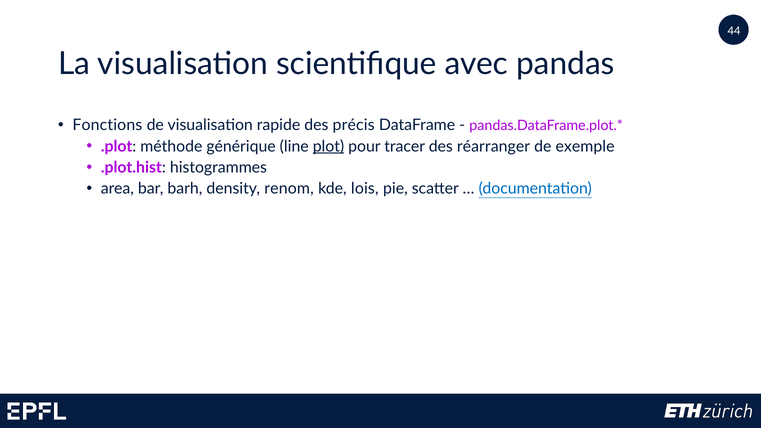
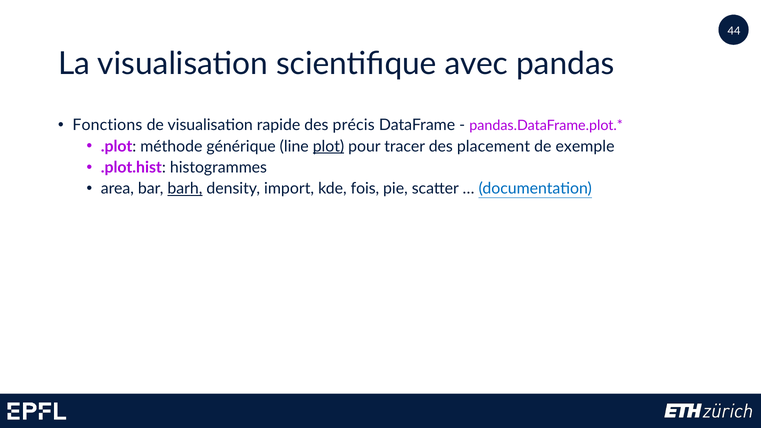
réarranger: réarranger -> placement (493, 146)
barh underline: none -> present (185, 189)
renom: renom -> import (289, 189)
lois: lois -> fois (365, 189)
